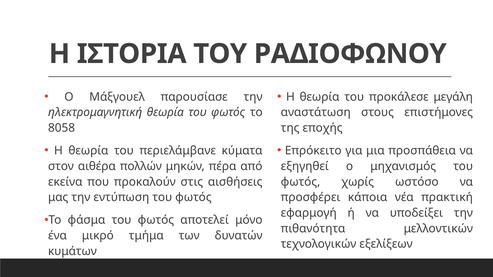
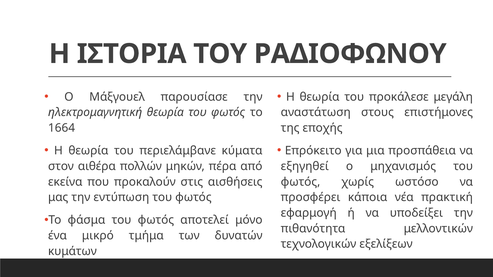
8058: 8058 -> 1664 (62, 128)
